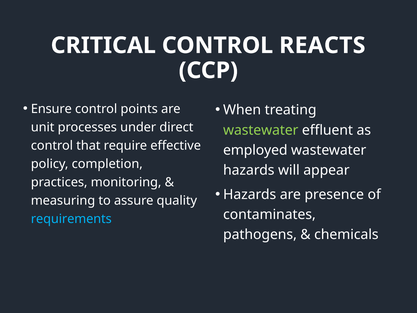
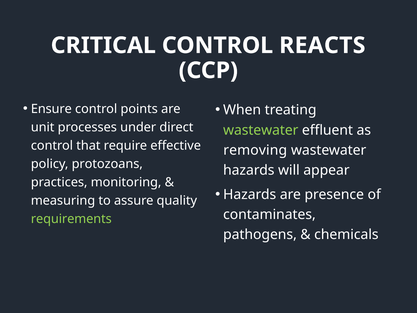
employed: employed -> removing (255, 150)
completion: completion -> protozoans (107, 164)
requirements colour: light blue -> light green (71, 219)
